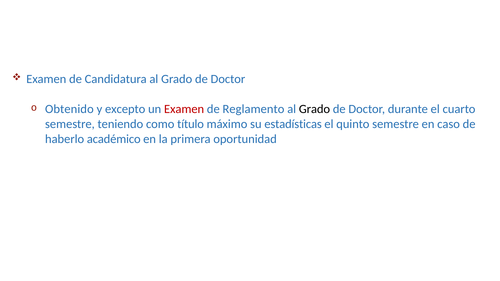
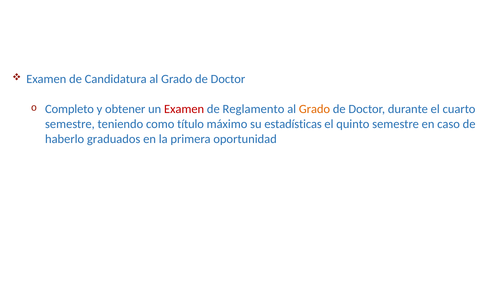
Obtenido: Obtenido -> Completo (69, 109)
excepto: excepto -> obtener (125, 109)
Grado colour: black -> orange (314, 109)
académico: académico -> graduados (114, 139)
